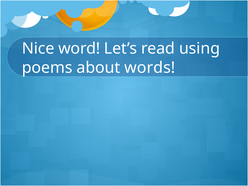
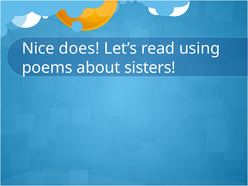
word: word -> does (79, 48)
words: words -> sisters (150, 68)
